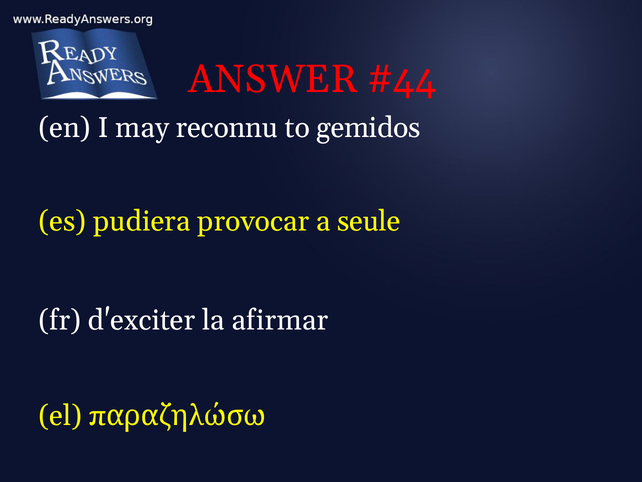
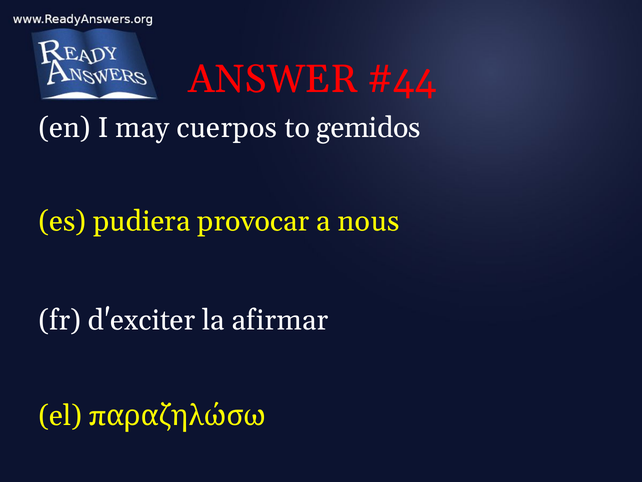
reconnu: reconnu -> cuerpos (227, 128)
seule: seule -> nous (369, 221)
